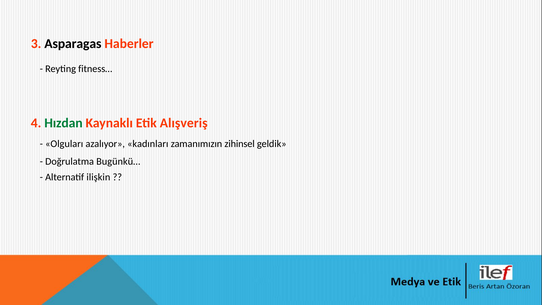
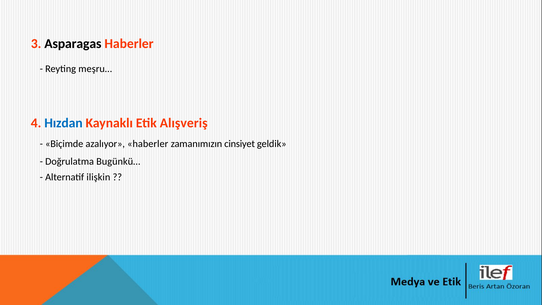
fitness…: fitness… -> meşru… (95, 69)
Hızdan colour: green -> blue (64, 123)
Olguları: Olguları -> Biçimde (64, 144)
azalıyor kadınları: kadınları -> haberler (148, 144)
zihinsel: zihinsel -> cinsiyet (240, 144)
